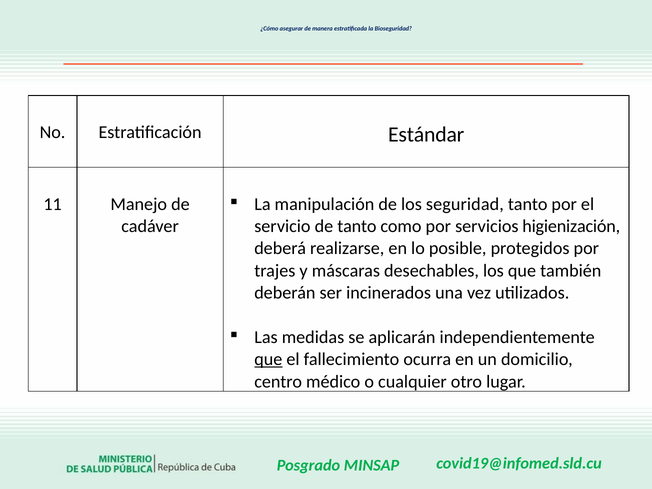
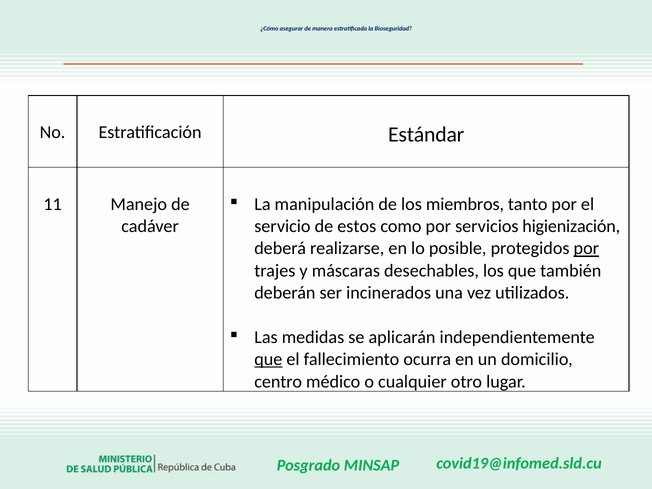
seguridad: seguridad -> miembros (465, 204)
de tanto: tanto -> estos (357, 226)
por underline: none -> present (586, 248)
